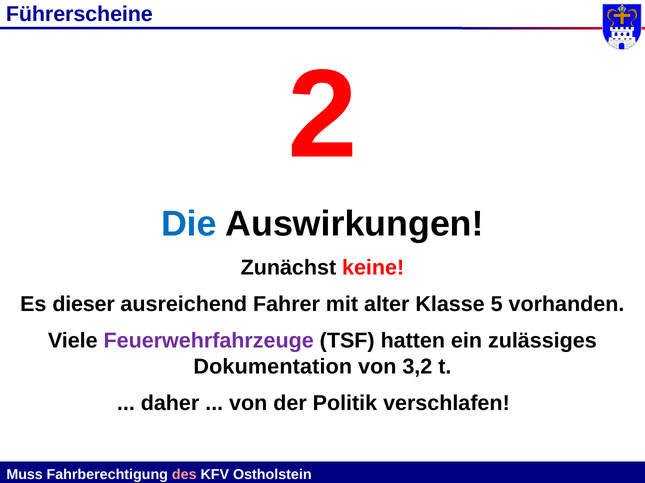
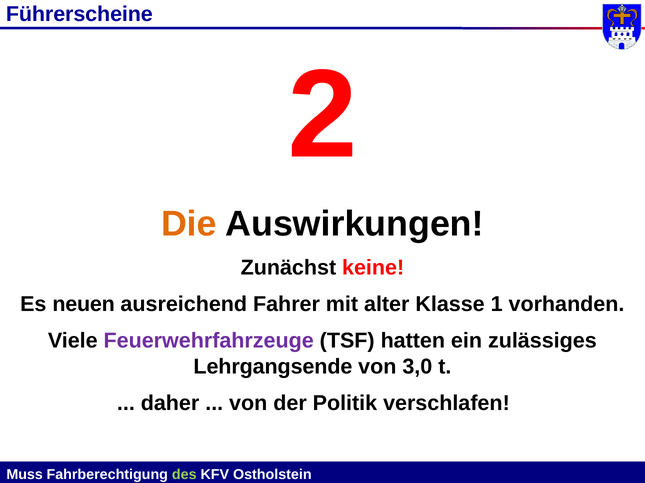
Die colour: blue -> orange (189, 224)
dieser: dieser -> neuen (84, 305)
5: 5 -> 1 (497, 305)
Dokumentation: Dokumentation -> Lehrgangsende (273, 367)
3,2: 3,2 -> 3,0 (417, 367)
des colour: pink -> light green (184, 475)
